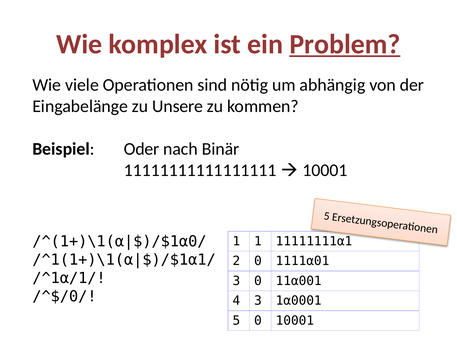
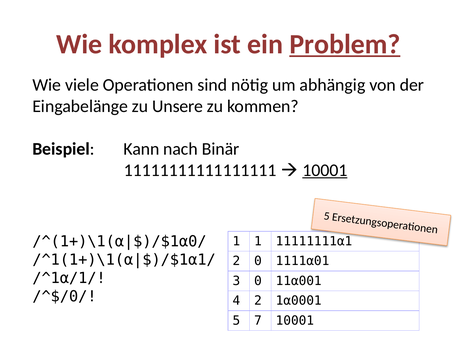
Oder: Oder -> Kann (142, 149)
10001 underline: none -> present (325, 170)
4 3: 3 -> 2 (258, 301)
5 0: 0 -> 7 (258, 320)
